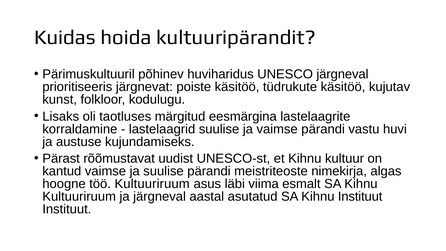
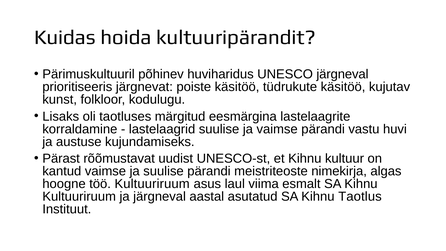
läbi: läbi -> laul (235, 184)
Kihnu Instituut: Instituut -> Taotlus (360, 197)
